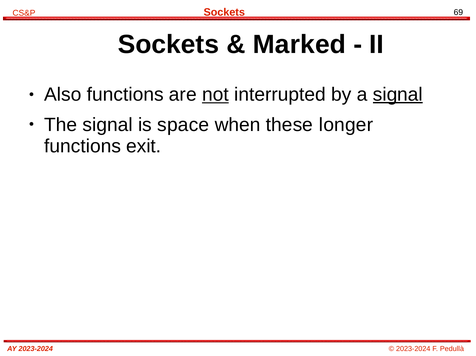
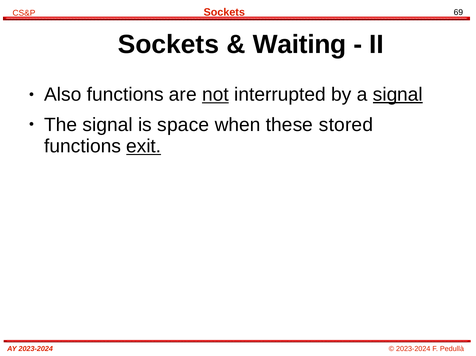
Marked: Marked -> Waiting (300, 44)
longer: longer -> stored (346, 125)
exit underline: none -> present (144, 147)
